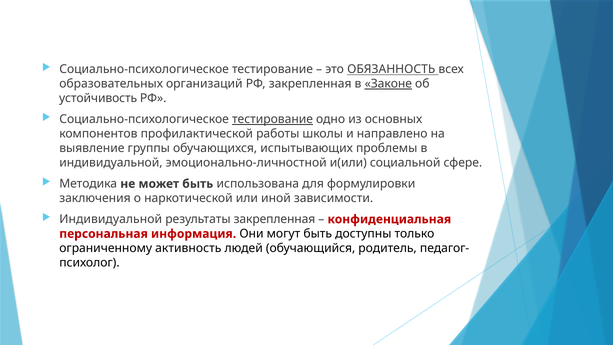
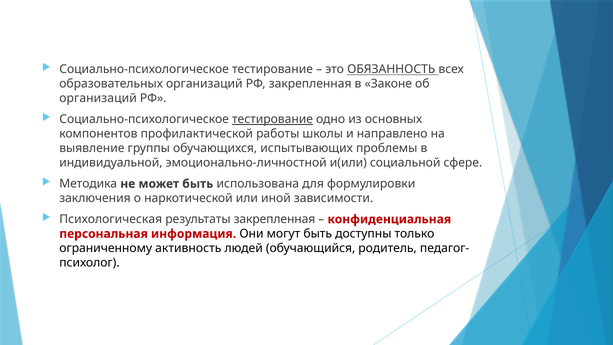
Законе underline: present -> none (388, 84)
устойчивость: устойчивость -> организаций (98, 98)
Индивидуальной: Индивидуальной -> Психологическая (111, 219)
